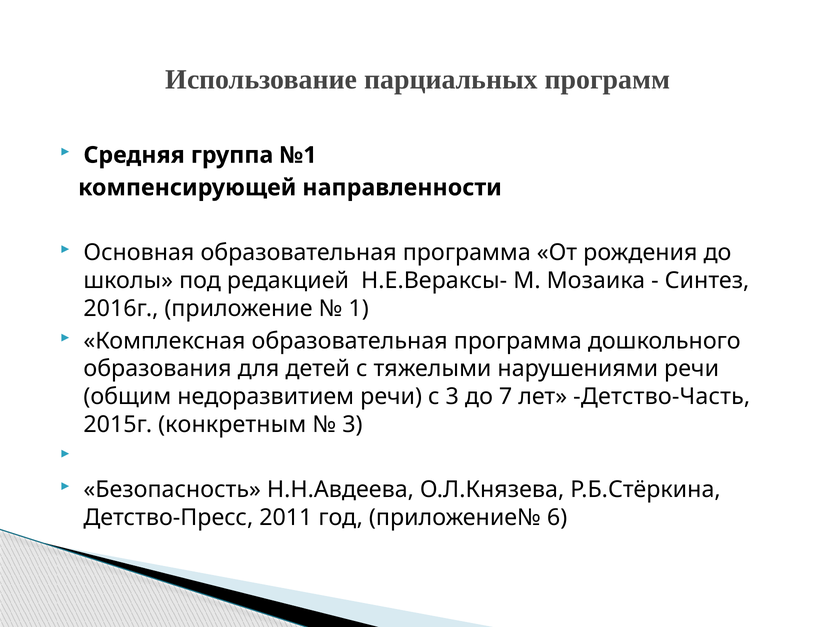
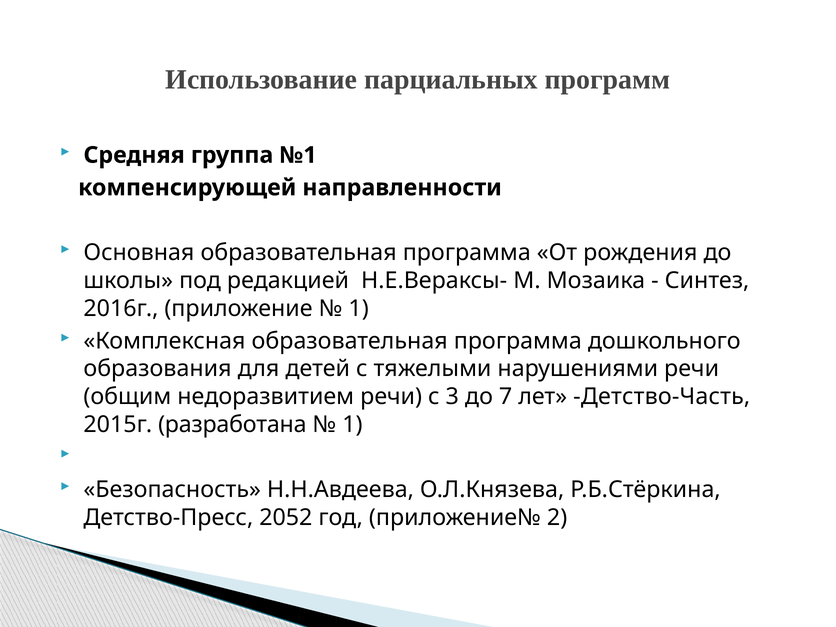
конкретным: конкретным -> разработана (232, 425)
3: 3 -> 1 (352, 425)
2011: 2011 -> 2052 (286, 517)
6: 6 -> 2 (557, 517)
